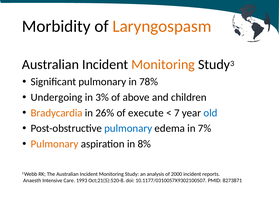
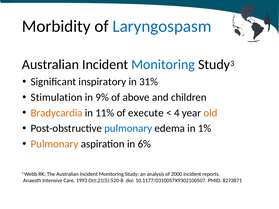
Laryngospasm colour: orange -> blue (162, 26)
Monitoring colour: orange -> blue (163, 65)
Significant pulmonary: pulmonary -> inspiratory (102, 82)
78%: 78% -> 31% (149, 82)
Undergoing: Undergoing -> Stimulation (57, 97)
3%: 3% -> 9% (102, 97)
26%: 26% -> 11% (105, 113)
7: 7 -> 4 (177, 113)
old colour: blue -> orange (211, 113)
7%: 7% -> 1% (205, 129)
8%: 8% -> 6% (144, 144)
